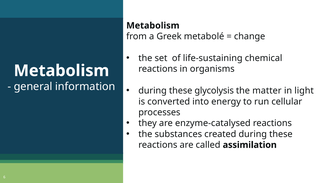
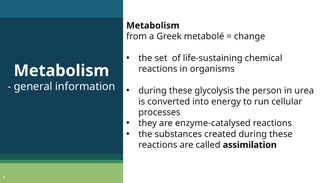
matter: matter -> person (267, 90)
light: light -> urea (304, 90)
